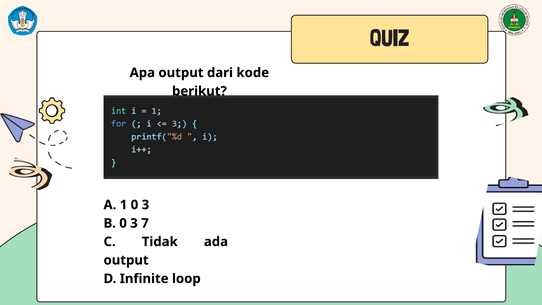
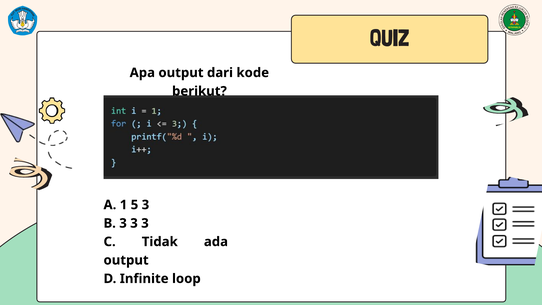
1 0: 0 -> 5 (134, 205)
B 0: 0 -> 3 (123, 223)
7: 7 -> 3 (145, 223)
